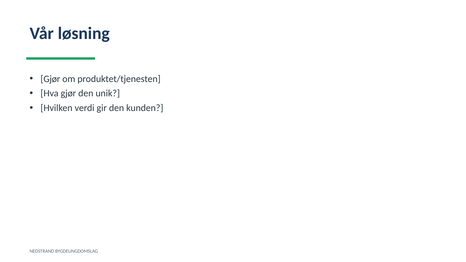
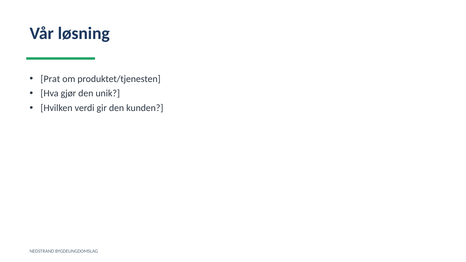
Gjør: Gjør -> Prat (50, 79)
